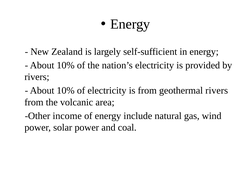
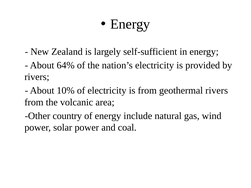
10%: 10% -> 64% (66, 65)
income: income -> country (67, 116)
